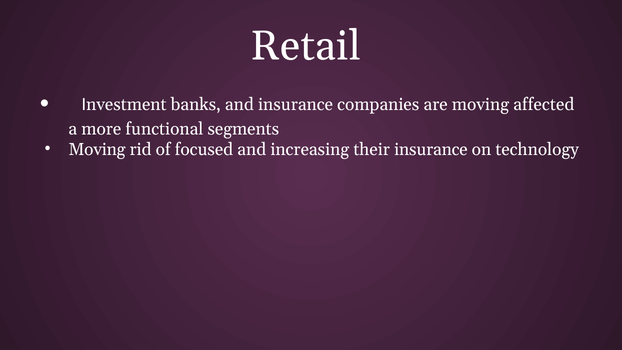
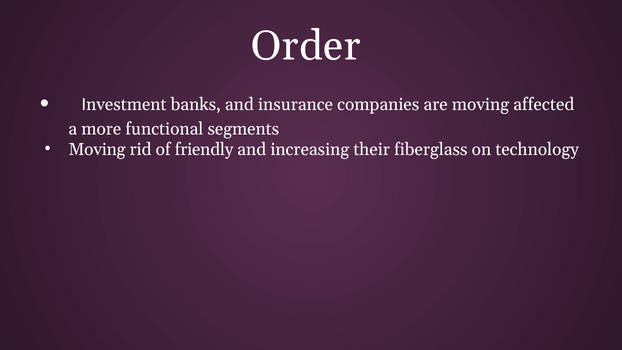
Retail: Retail -> Order (306, 46)
focused: focused -> friendly (204, 150)
their insurance: insurance -> fiberglass (431, 150)
